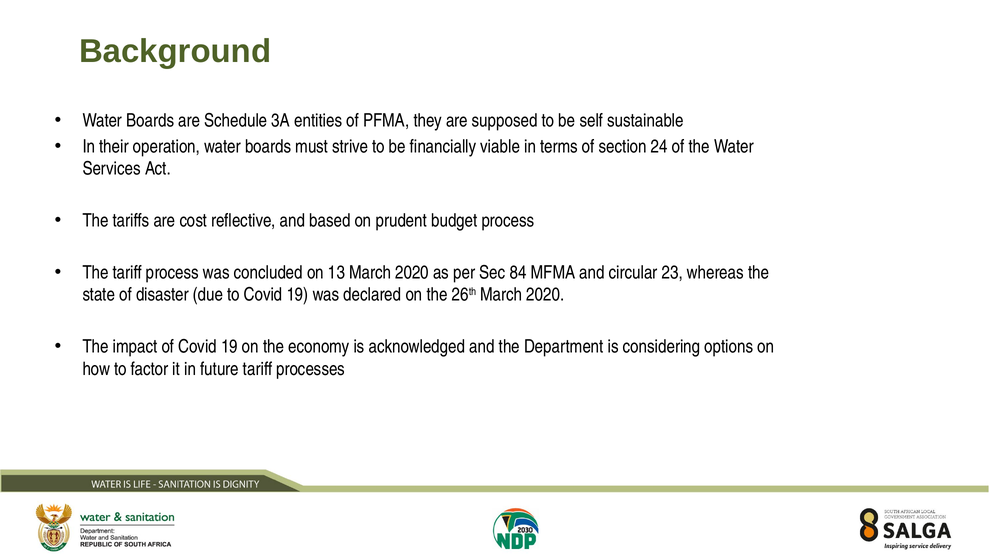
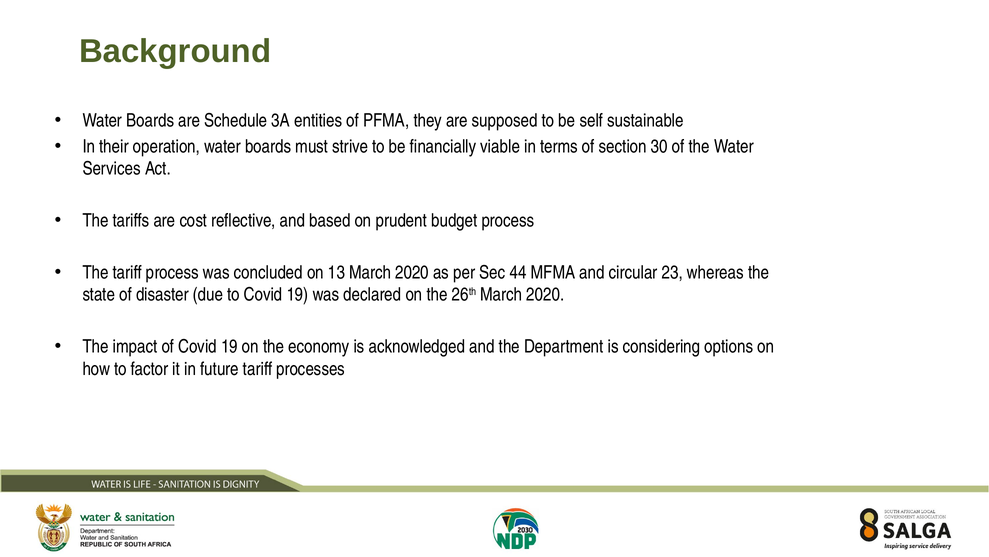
24: 24 -> 30 (659, 146)
84: 84 -> 44 (518, 272)
